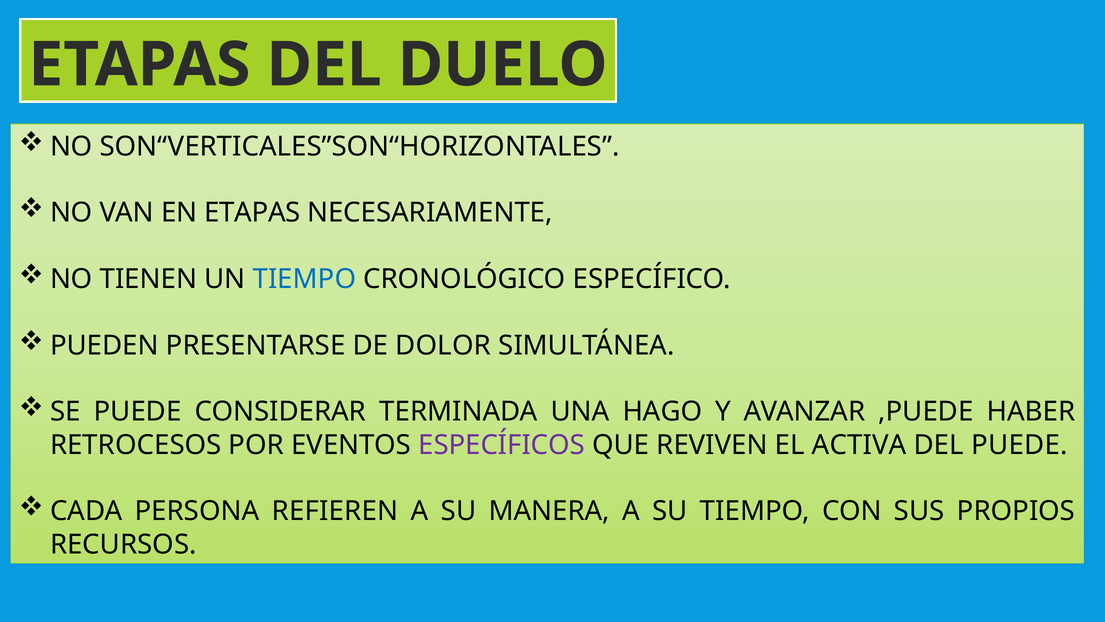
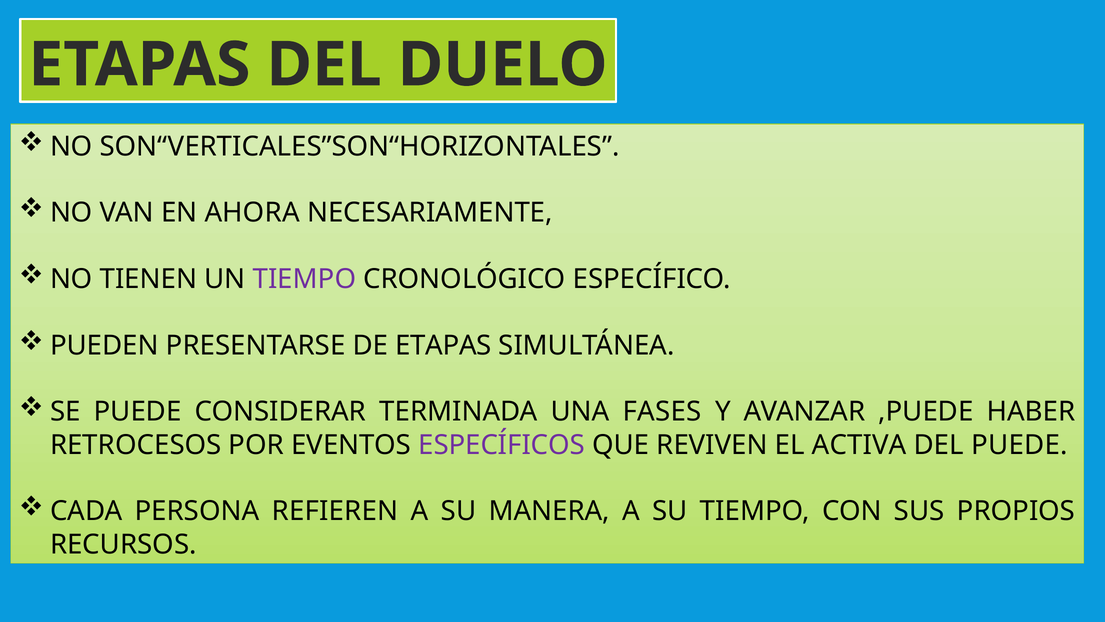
EN ETAPAS: ETAPAS -> AHORA (252, 213)
TIEMPO colour: blue -> purple (304, 279)
DE DOLOR: DOLOR -> ETAPAS (443, 345)
HAGO: HAGO -> FASES (662, 412)
